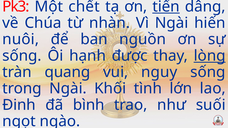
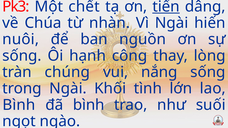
được: được -> công (130, 56)
lòng underline: present -> none (210, 56)
quang: quang -> chúng (67, 72)
nguy: nguy -> nắng (159, 72)
Đinh: Đinh -> Bình (19, 105)
